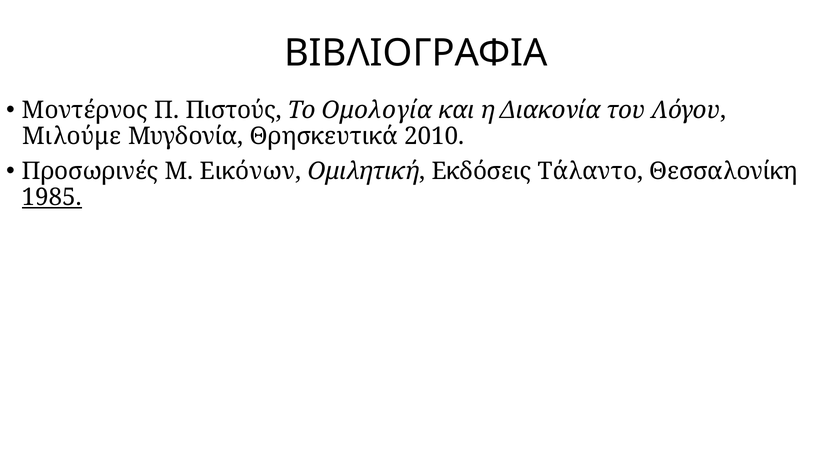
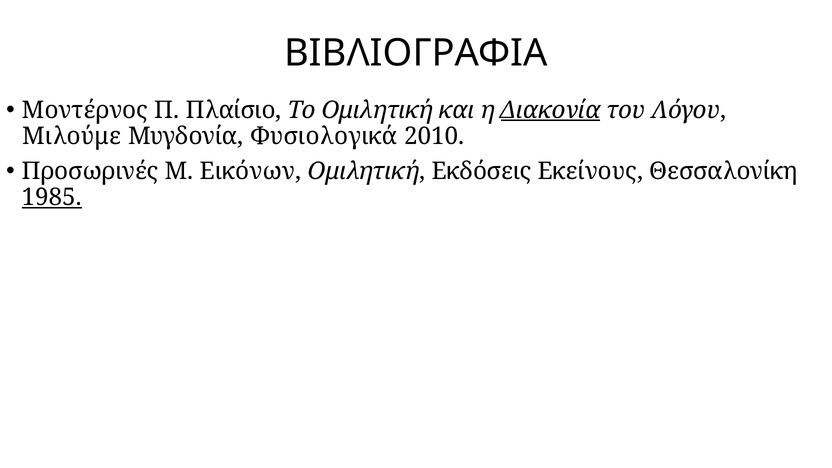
Πιστούς: Πιστούς -> Πλαίσιο (234, 110)
Το Ομολογία: Ομολογία -> Ομιλητική (377, 110)
Διακονία underline: none -> present (550, 110)
Θρησκευτικά: Θρησκευτικά -> Φυσιολογικά (324, 136)
Τάλαντο: Τάλαντο -> Εκείνους (590, 171)
